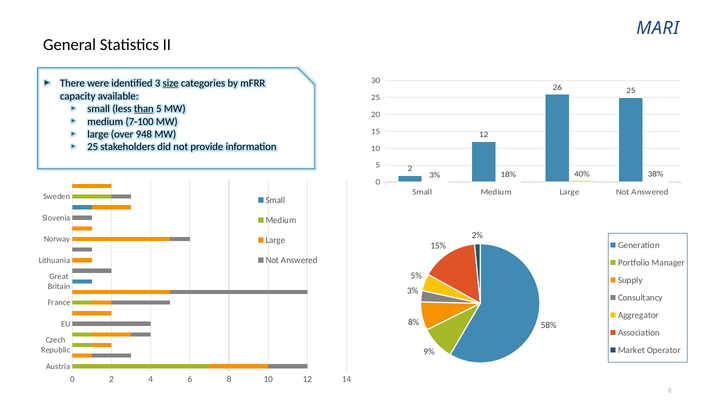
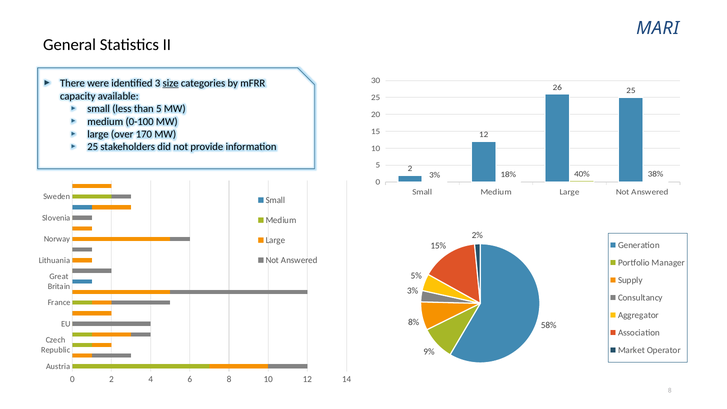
than underline: present -> none (144, 109)
7-100: 7-100 -> 0-100 (140, 121)
948: 948 -> 170 (144, 134)
